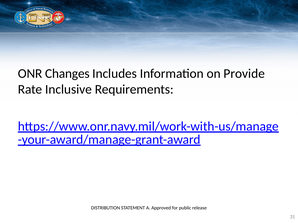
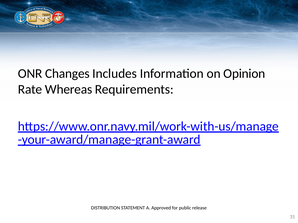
Provide: Provide -> Opinion (244, 74)
Inclusive: Inclusive -> Whereas (69, 90)
